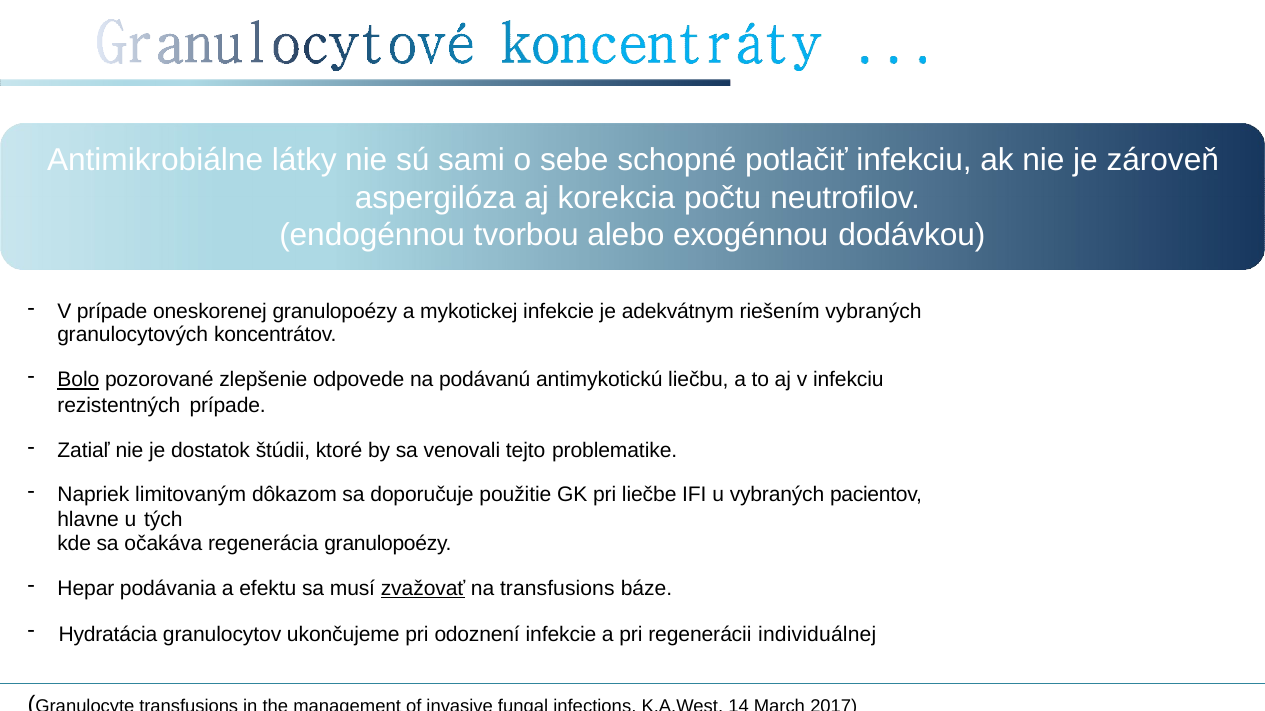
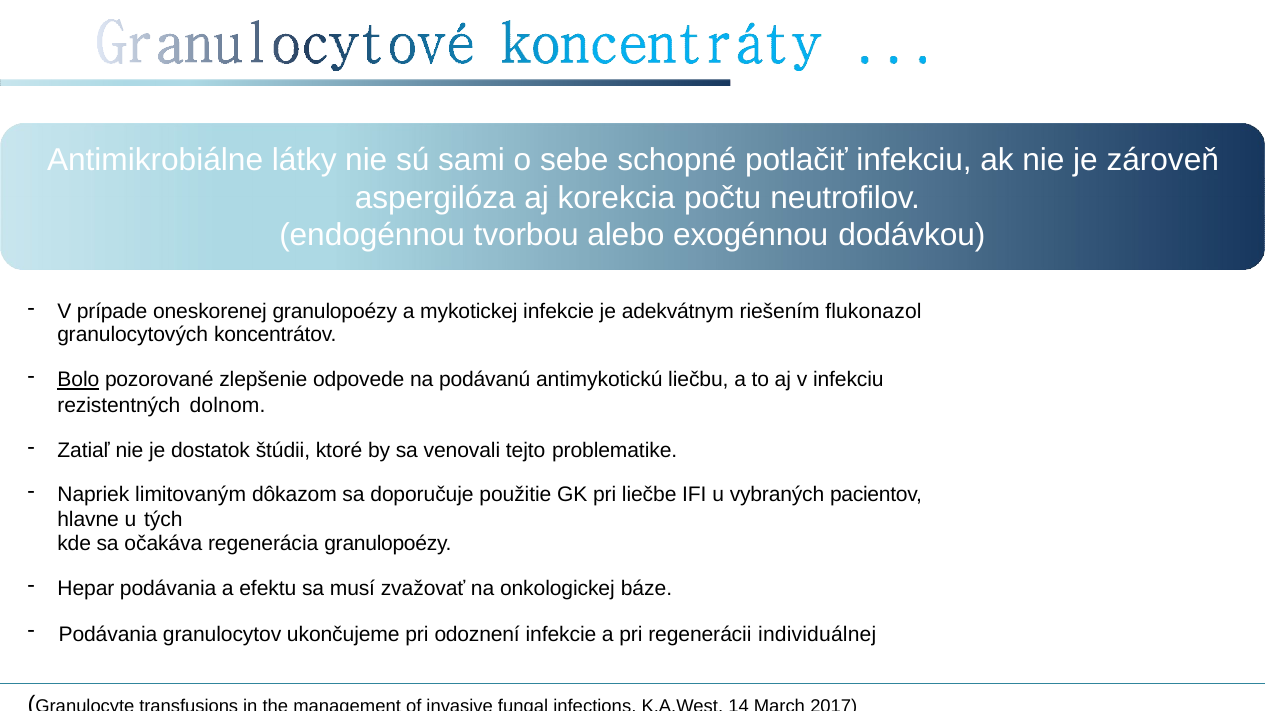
riešením vybraných: vybraných -> flukonazol (873, 312)
rezistentných prípade: prípade -> dolnom (228, 406)
zvažovať underline: present -> none (423, 589)
na transfusions: transfusions -> onkologickej (557, 589)
Hydratácia: Hydratácia -> Podávania (108, 635)
